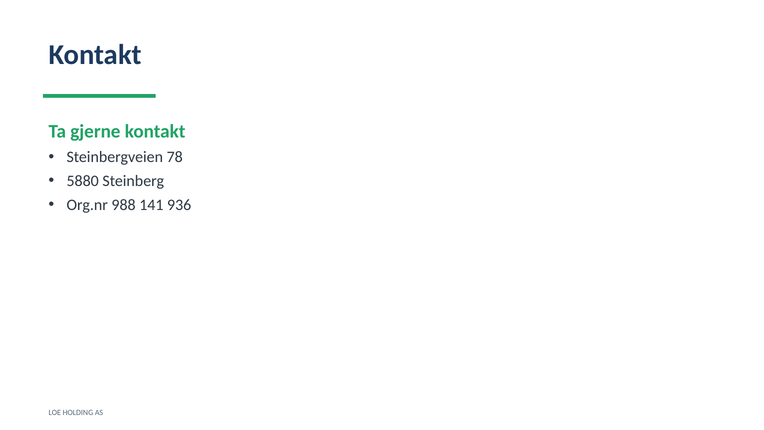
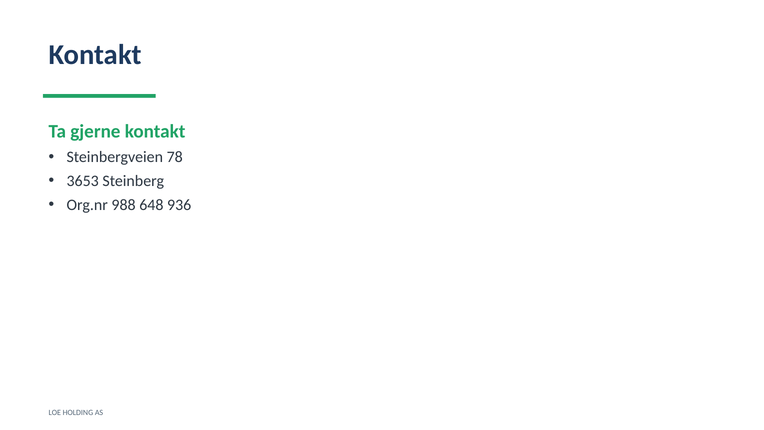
5880: 5880 -> 3653 (83, 181)
141: 141 -> 648 (151, 205)
